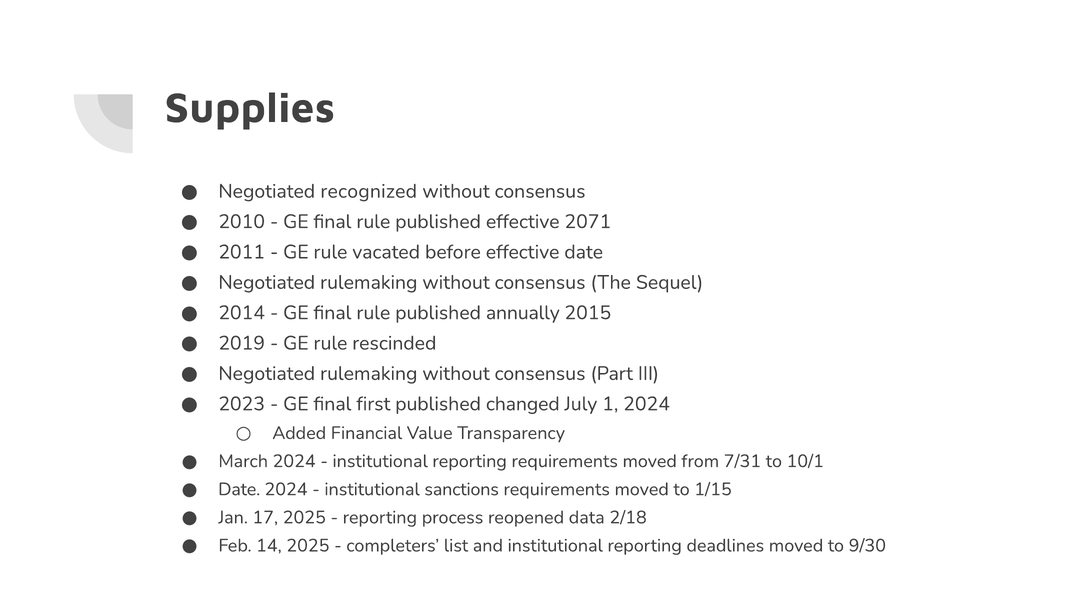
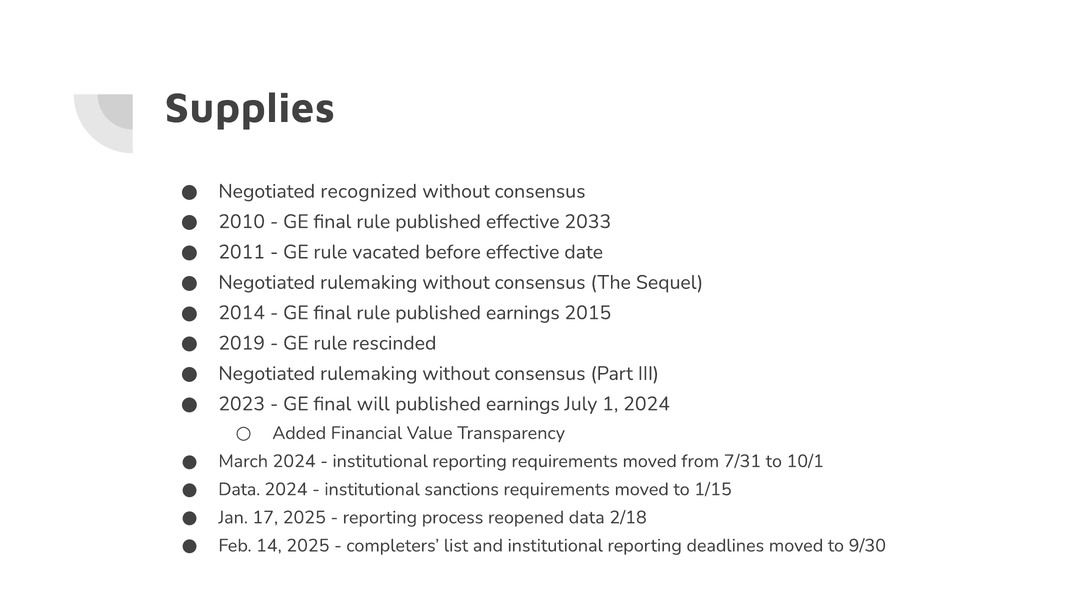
2071: 2071 -> 2033 (588, 221)
rule published annually: annually -> earnings (523, 312)
first: first -> will (373, 403)
changed: changed -> earnings (523, 403)
Date: Date -> Data (239, 489)
